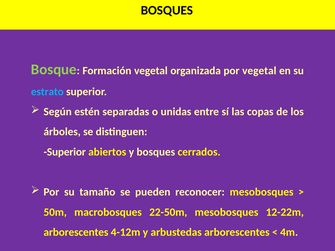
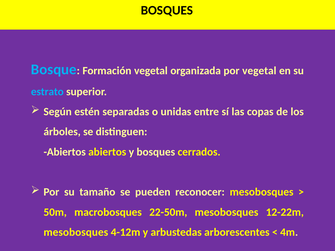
Bosque colour: light green -> light blue (54, 70)
Superior: Superior -> Abiertos (65, 152)
arborescentes: arborescentes -> mesobosques (76, 232)
